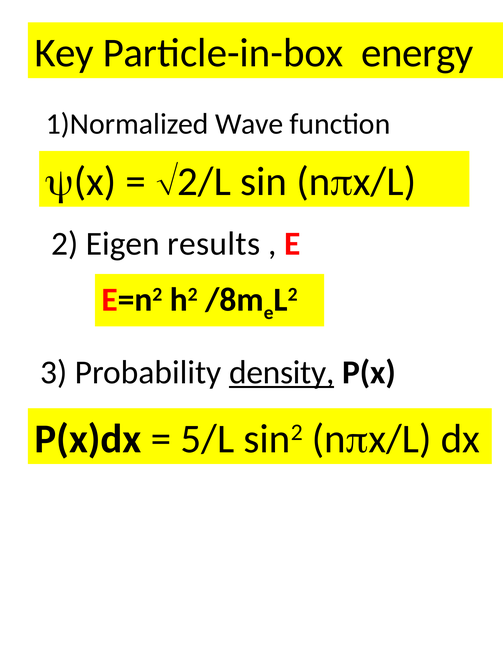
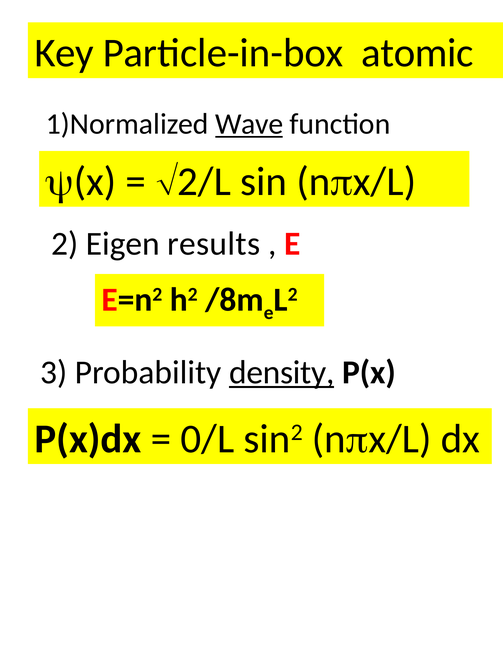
energy: energy -> atomic (417, 53)
Wave underline: none -> present (249, 124)
5/L: 5/L -> 0/L (207, 439)
